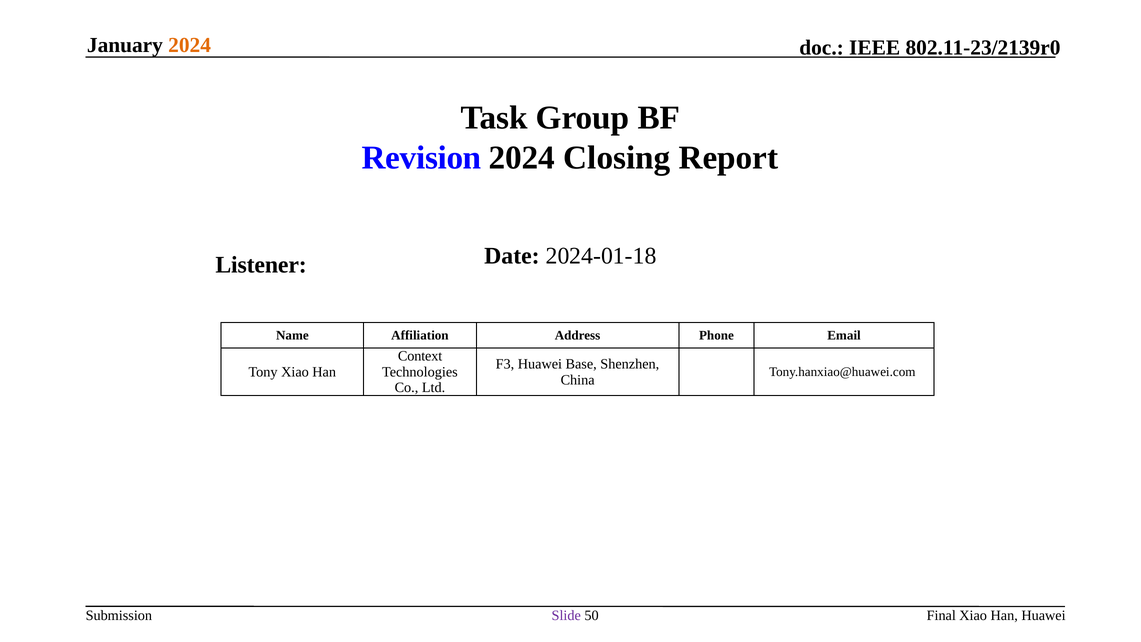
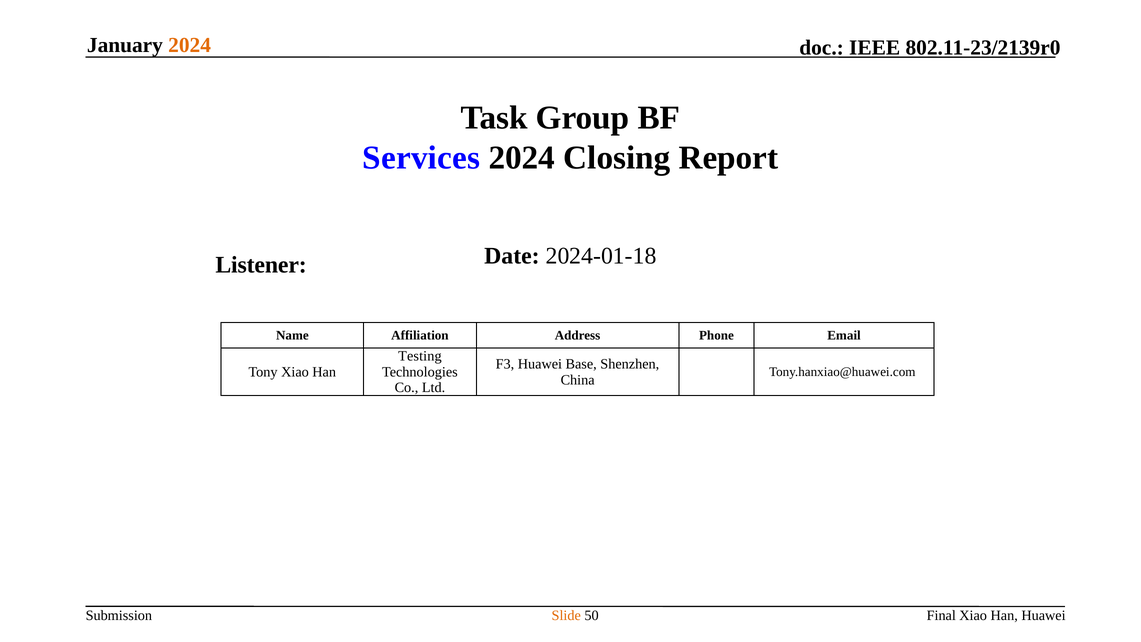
Revision: Revision -> Services (421, 158)
Context: Context -> Testing (420, 356)
Slide colour: purple -> orange (566, 616)
